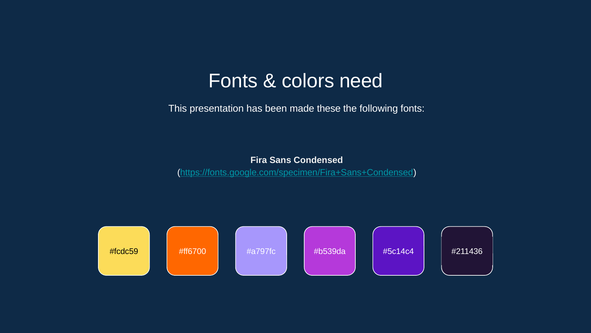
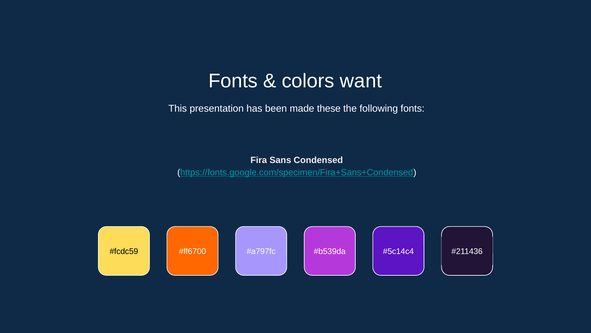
need: need -> want (361, 81)
